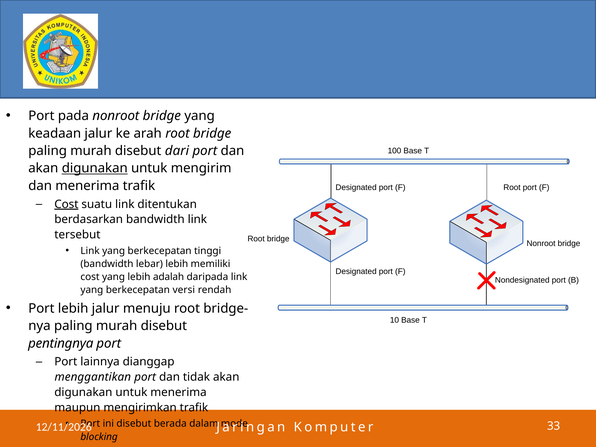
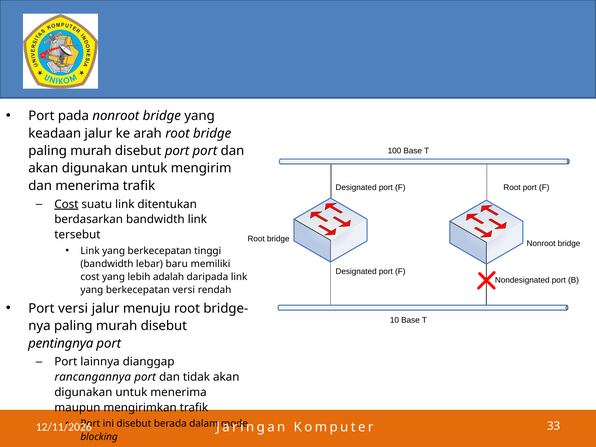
disebut dari: dari -> port (177, 151)
digunakan underline: present -> none (95, 168)
lebar lebih: lebih -> baru (177, 264)
Port lebih: lebih -> versi (73, 308)
menggantikan: menggantikan -> rancangannya (93, 377)
